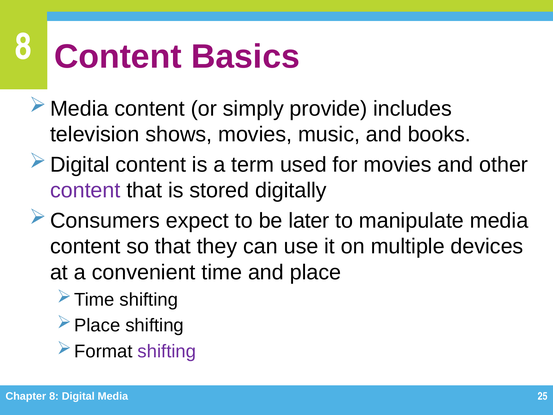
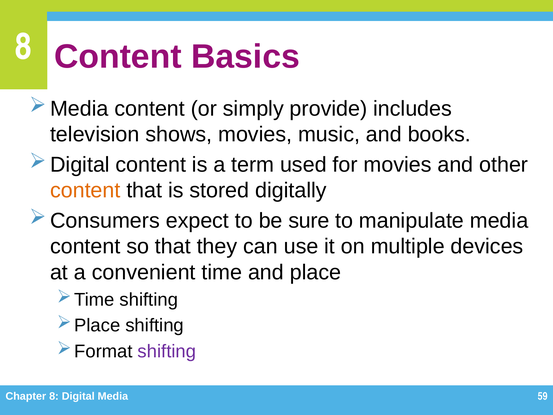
content colour: purple -> orange (85, 190)
later: later -> sure (309, 220)
25: 25 -> 59 (543, 396)
